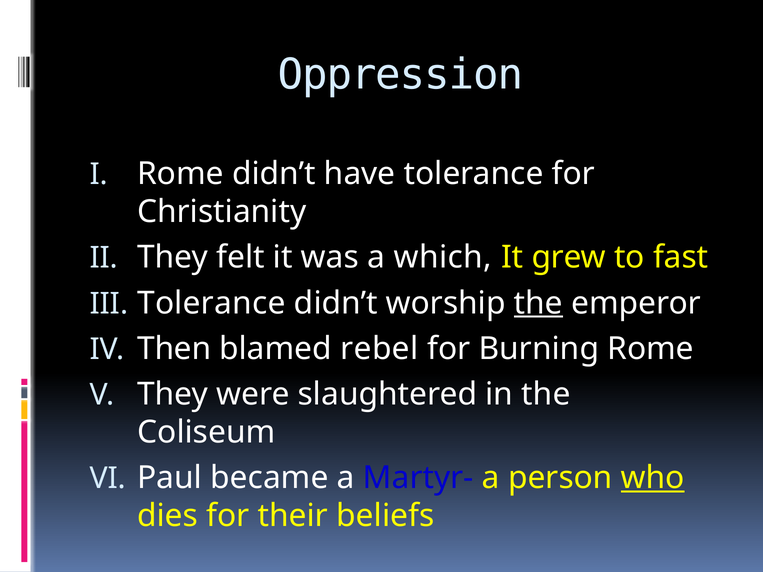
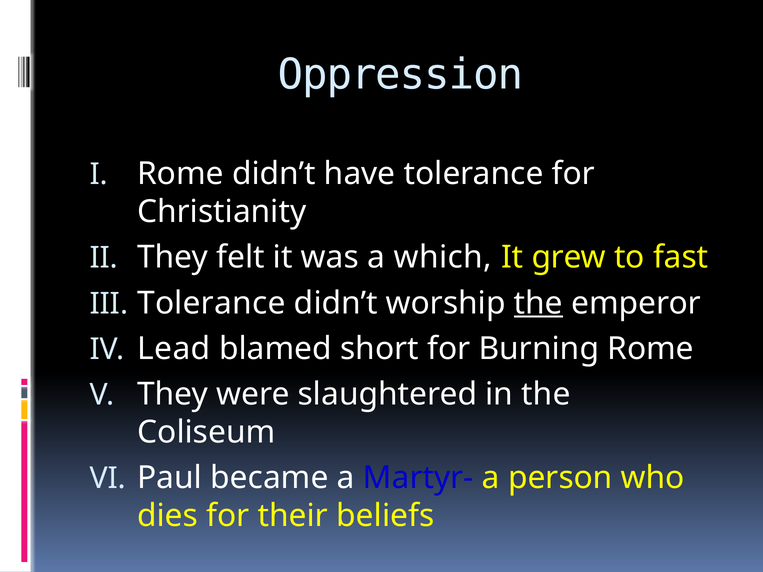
Then: Then -> Lead (174, 349)
rebel: rebel -> short (380, 349)
who underline: present -> none (653, 478)
